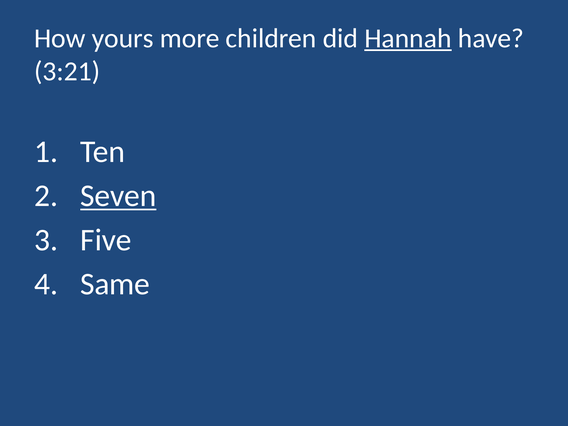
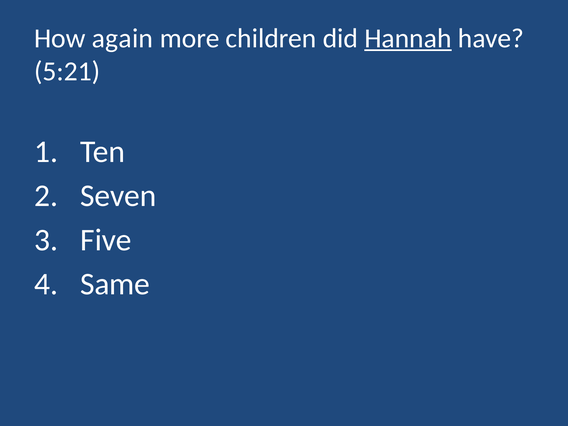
yours: yours -> again (122, 38)
3:21: 3:21 -> 5:21 (67, 72)
Seven underline: present -> none (118, 196)
